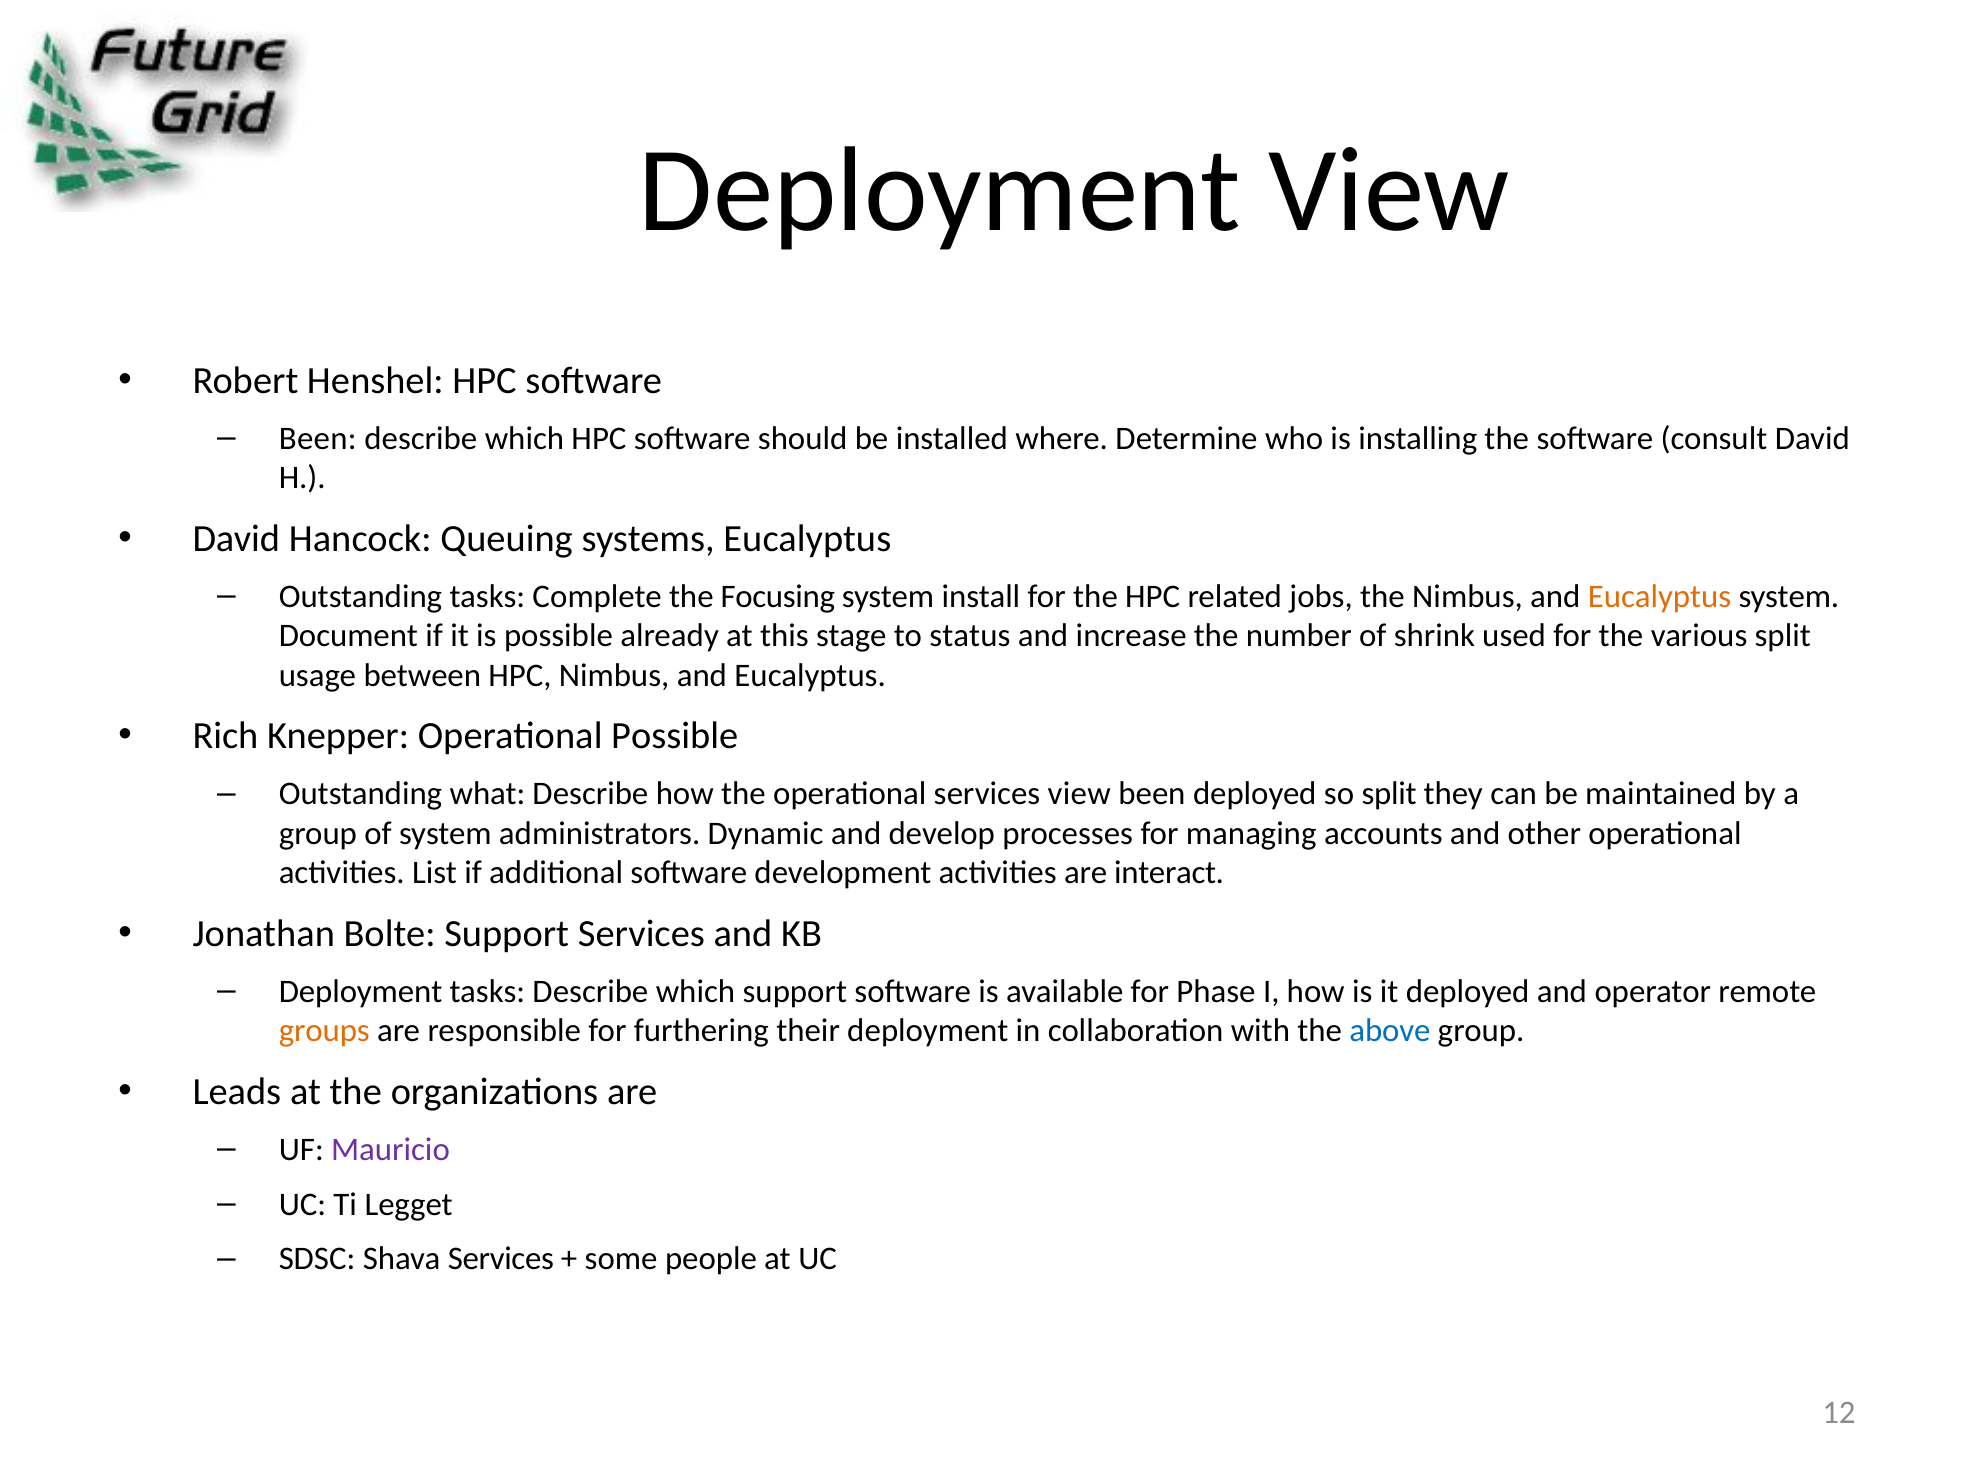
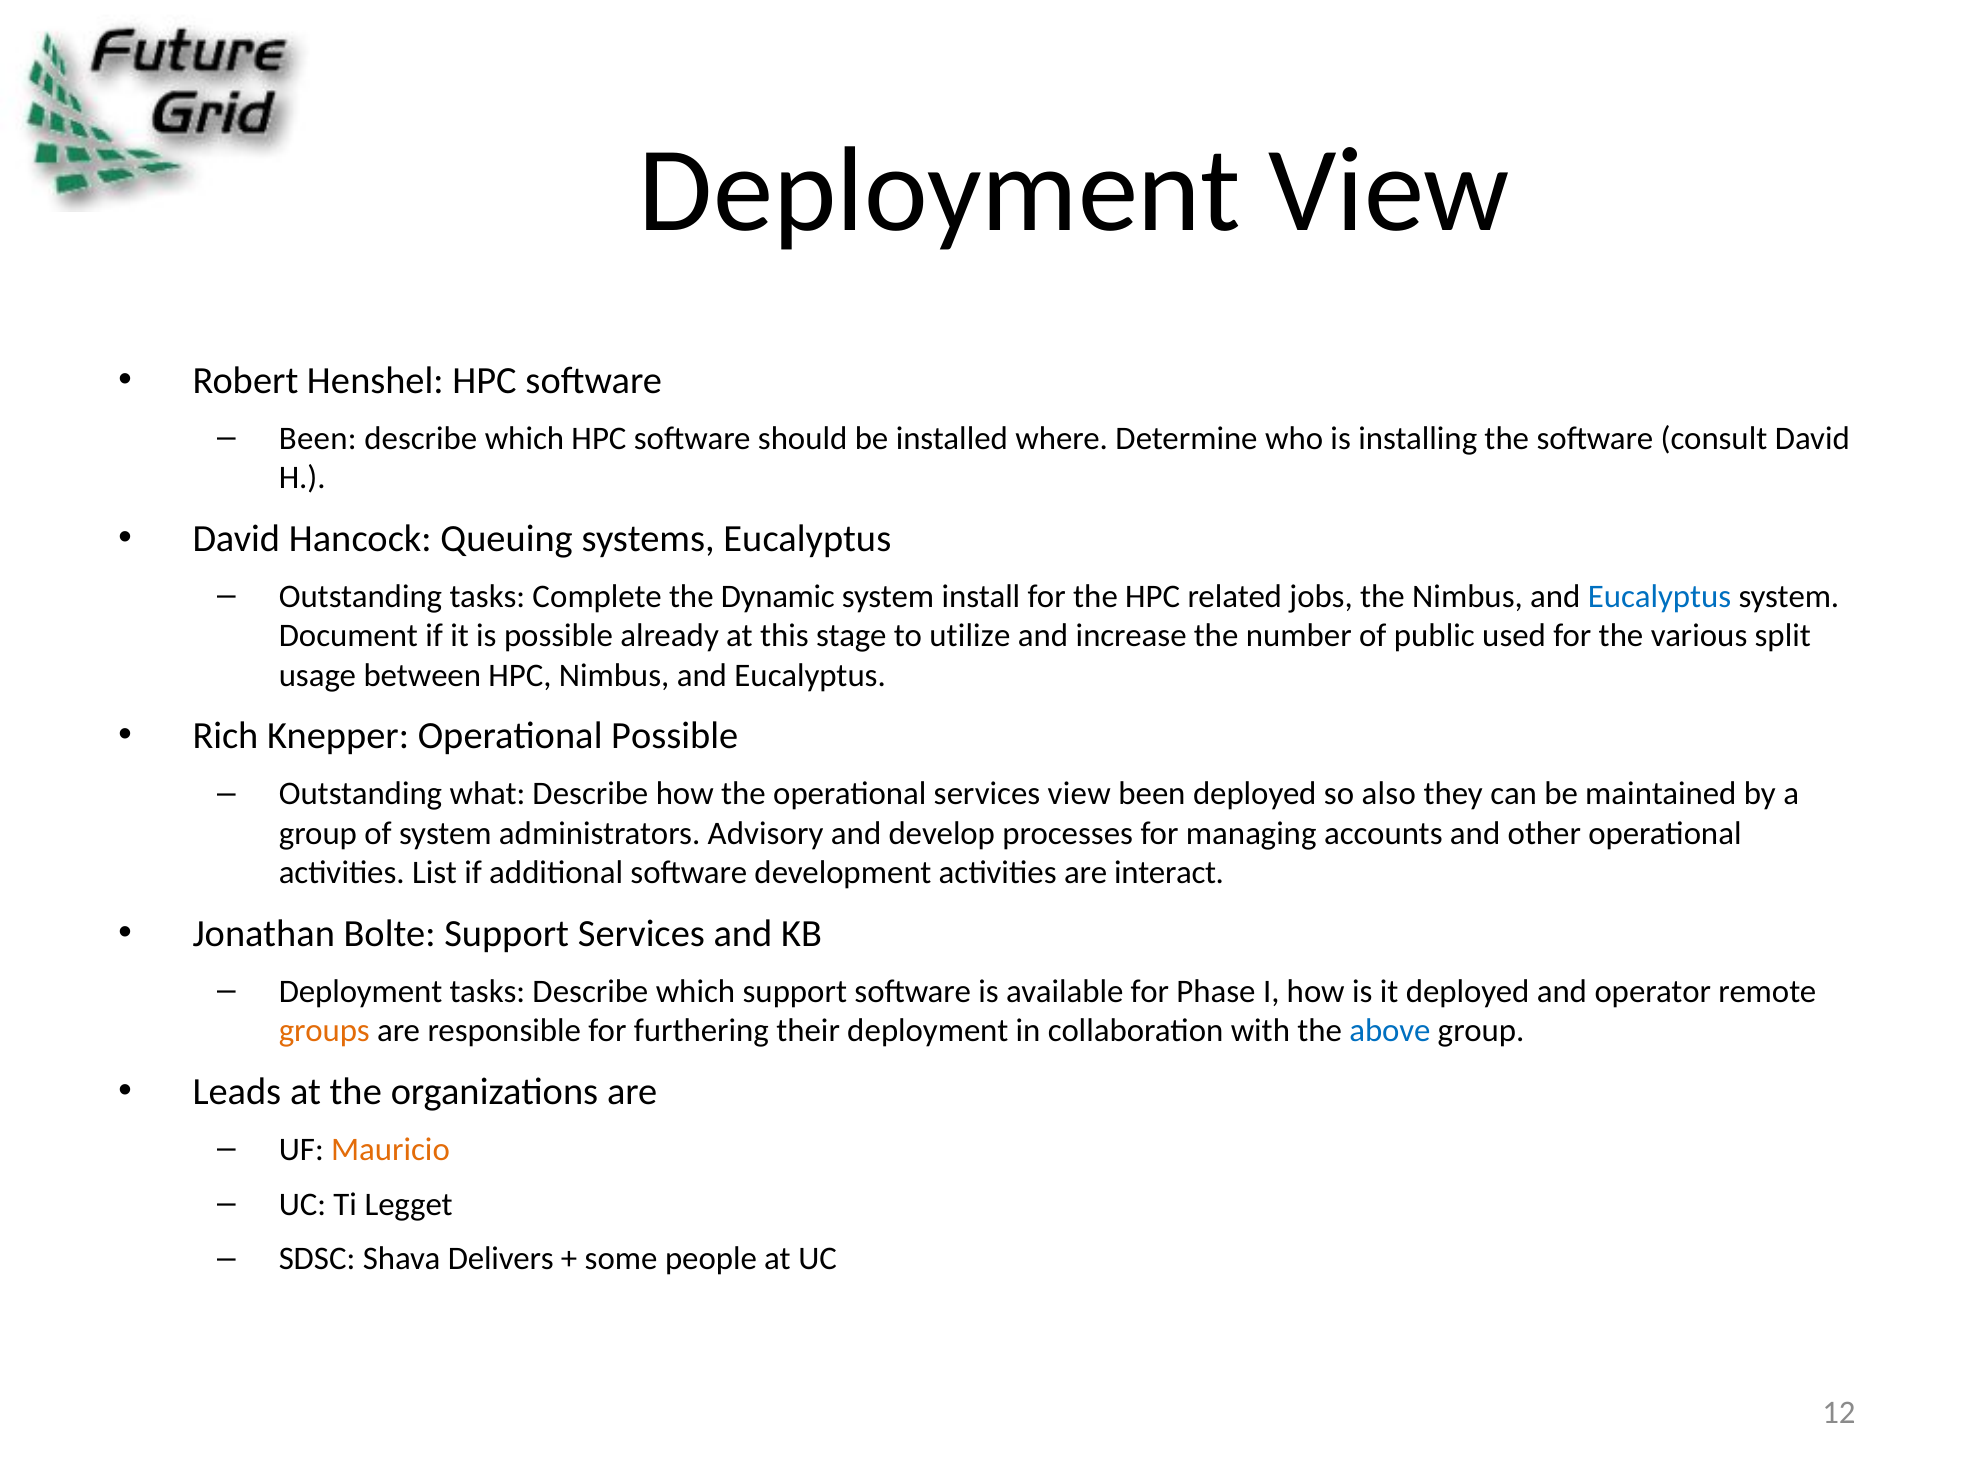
Focusing: Focusing -> Dynamic (778, 597)
Eucalyptus colour: orange -> blue (1659, 597)
status: status -> utilize (970, 636)
shrink: shrink -> public (1434, 636)
so split: split -> also (1389, 794)
Dynamic: Dynamic -> Advisory (766, 834)
Mauricio colour: purple -> orange (390, 1150)
Shava Services: Services -> Delivers (501, 1260)
